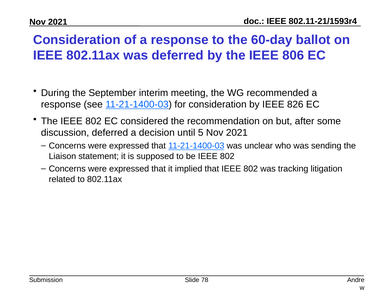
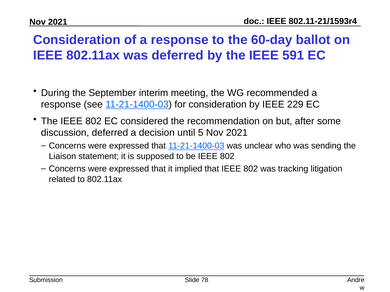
806: 806 -> 591 (293, 56)
826: 826 -> 229 (295, 105)
